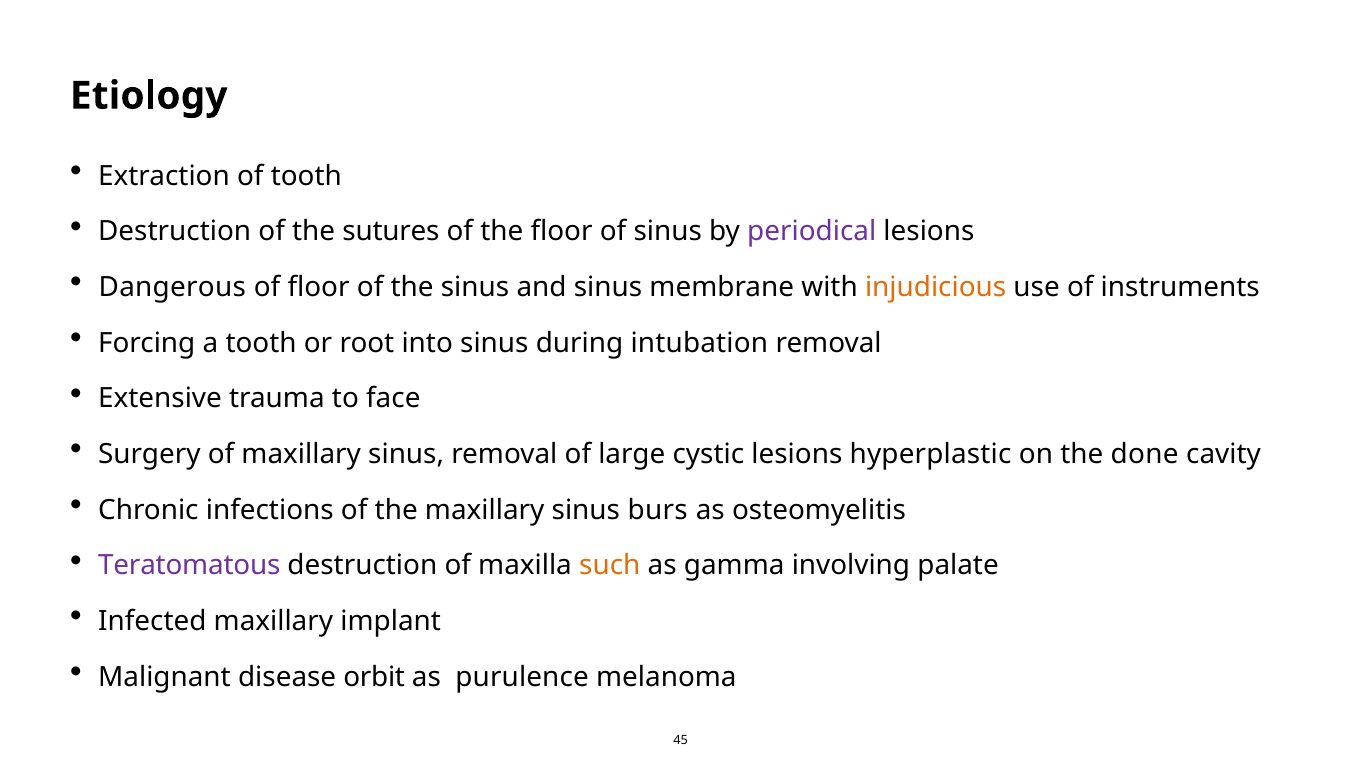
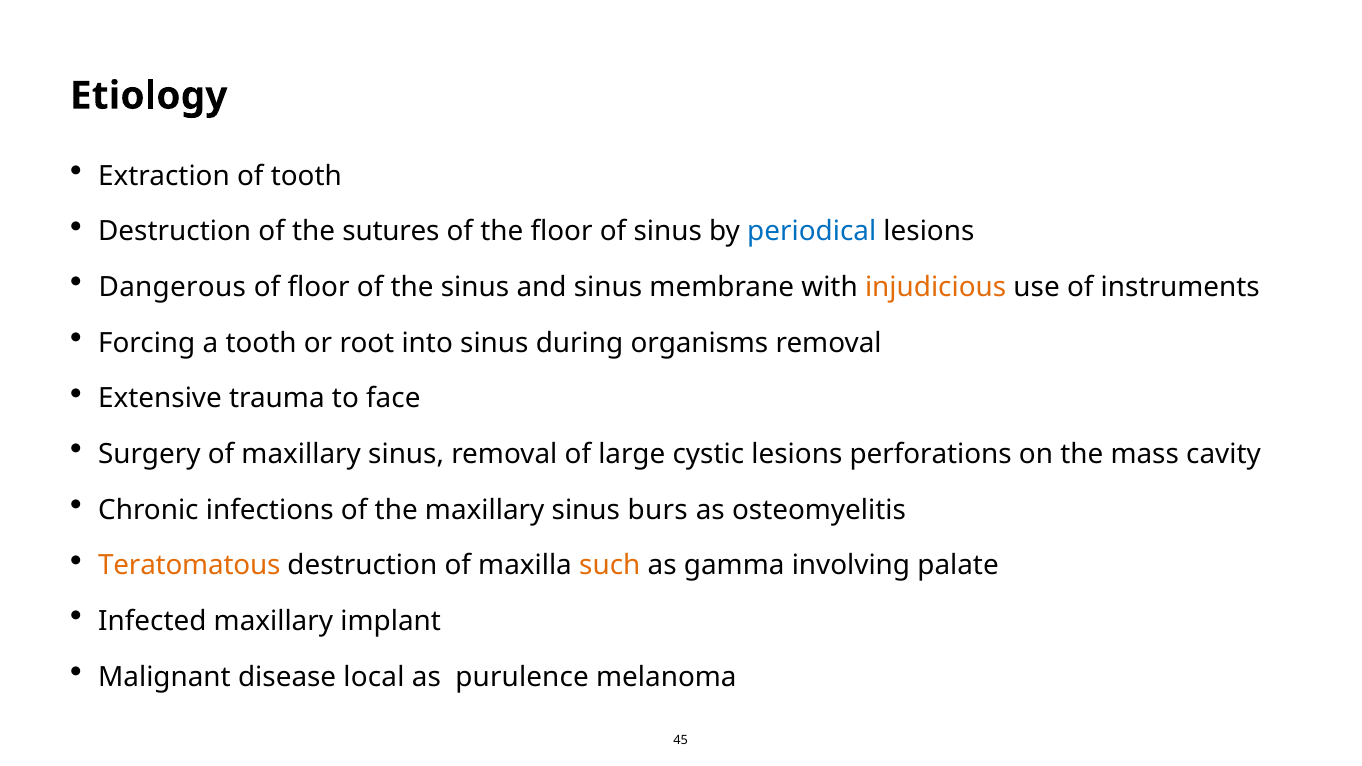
periodical colour: purple -> blue (812, 232)
intubation: intubation -> organisms (699, 343)
hyperplastic: hyperplastic -> perforations (931, 454)
done: done -> mass (1145, 454)
Teratomatous colour: purple -> orange (189, 566)
orbit: orbit -> local (374, 677)
